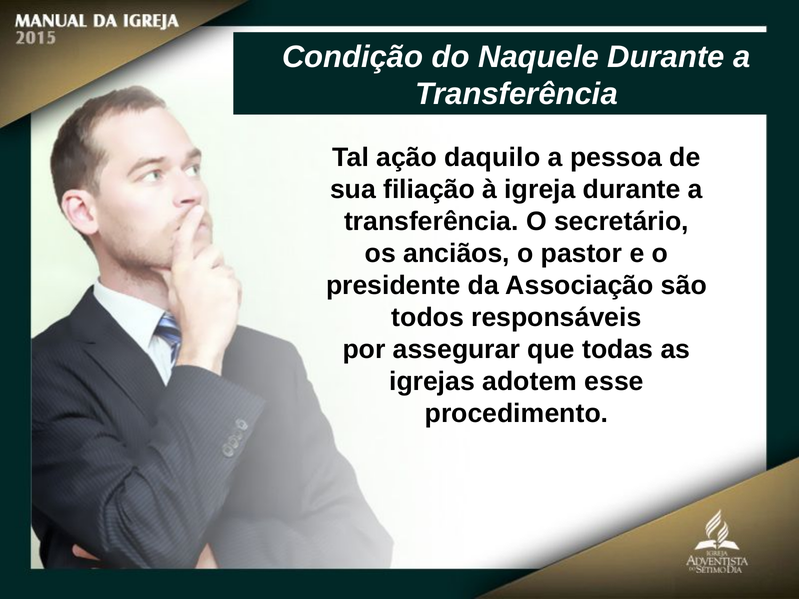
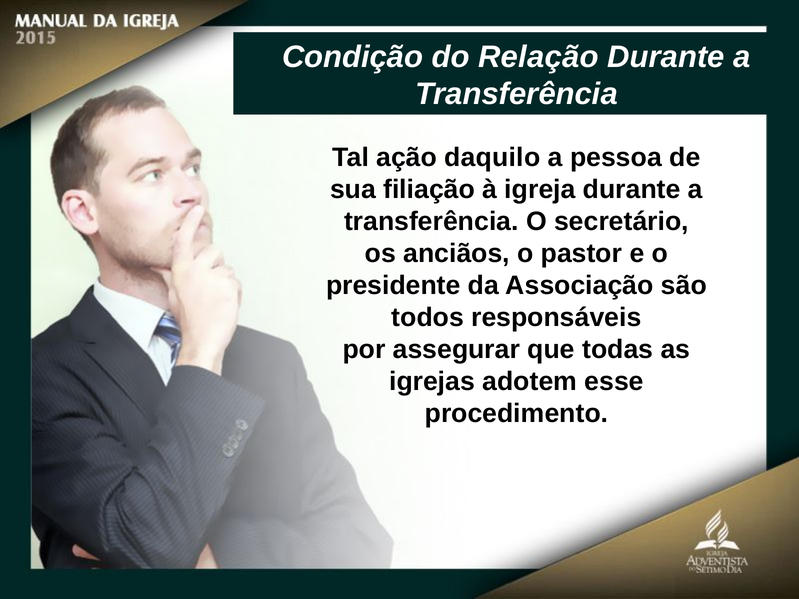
Naquele: Naquele -> Relação (538, 57)
